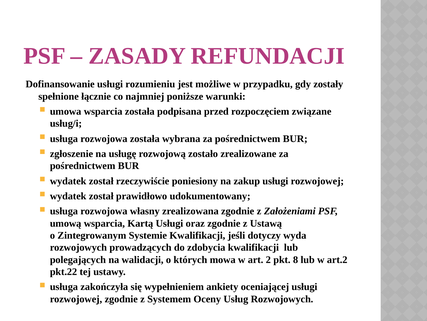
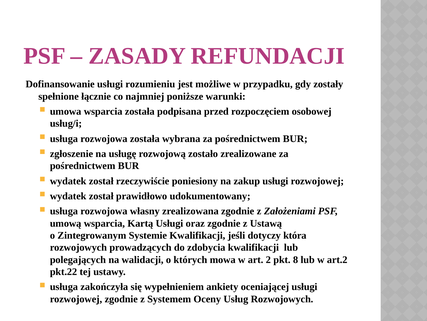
związane: związane -> osobowej (312, 111)
wyda: wyda -> która (295, 235)
